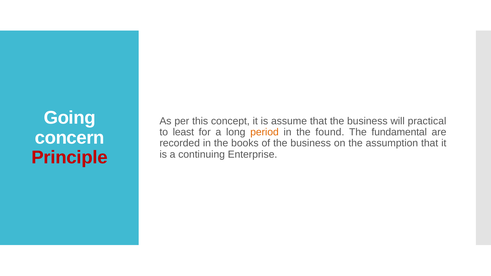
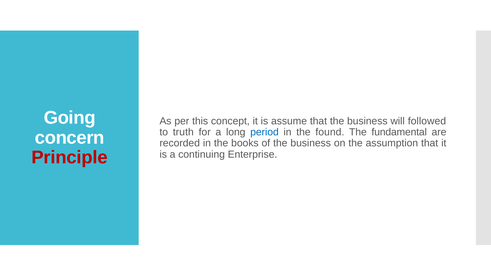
practical: practical -> followed (427, 121)
least: least -> truth (183, 132)
period colour: orange -> blue (265, 132)
